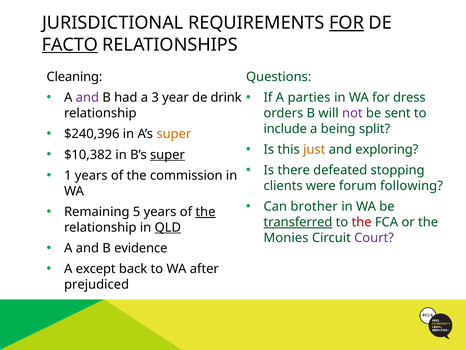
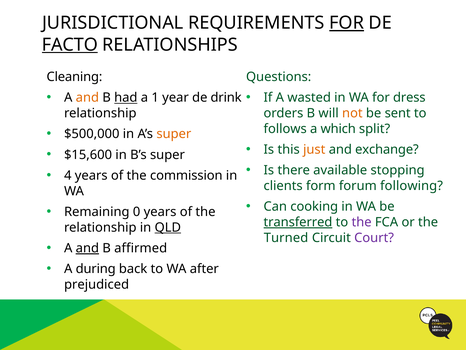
parties: parties -> wasted (309, 98)
and colour: purple -> orange (87, 98)
had underline: none -> present (126, 98)
3: 3 -> 1 (155, 98)
not colour: purple -> orange (352, 113)
include: include -> follows (285, 129)
being: being -> which (338, 129)
$240,396: $240,396 -> $500,000 (92, 134)
exploring: exploring -> exchange (387, 149)
$10,382: $10,382 -> $15,600 (88, 155)
super underline: present -> none (167, 155)
defeated: defeated -> available (340, 170)
1: 1 -> 4 (68, 175)
were: were -> form (321, 186)
brother: brother -> cooking (314, 206)
5: 5 -> 0 (137, 212)
the underline: present -> none (205, 212)
the colour: red -> purple (362, 222)
Monies: Monies -> Turned (286, 237)
and underline: none -> present (87, 248)
evidence: evidence -> affirmed (141, 248)
except: except -> during (96, 269)
